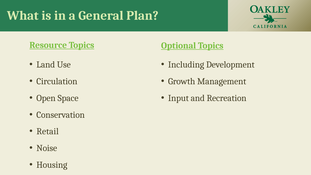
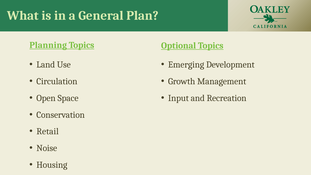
Resource: Resource -> Planning (48, 45)
Including: Including -> Emerging (186, 65)
